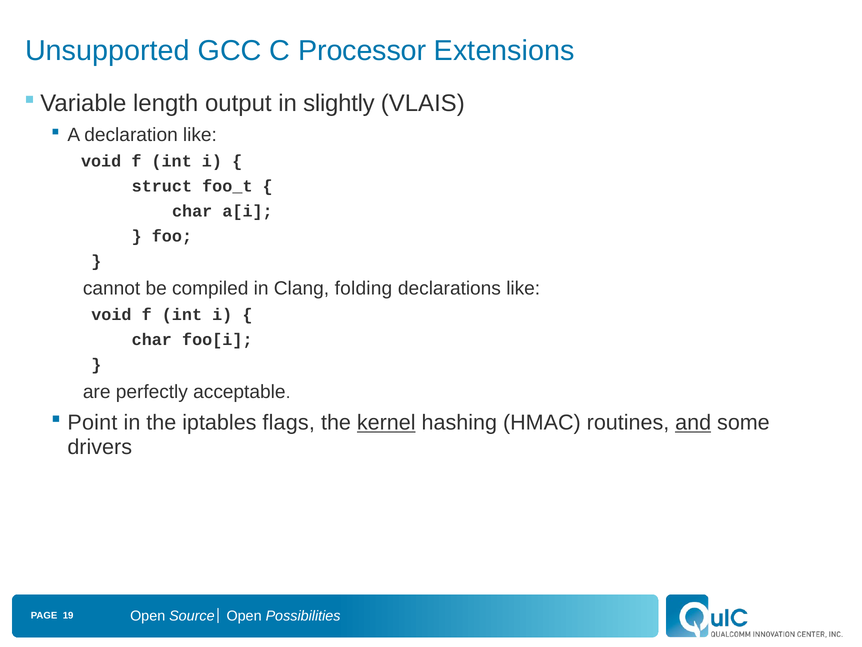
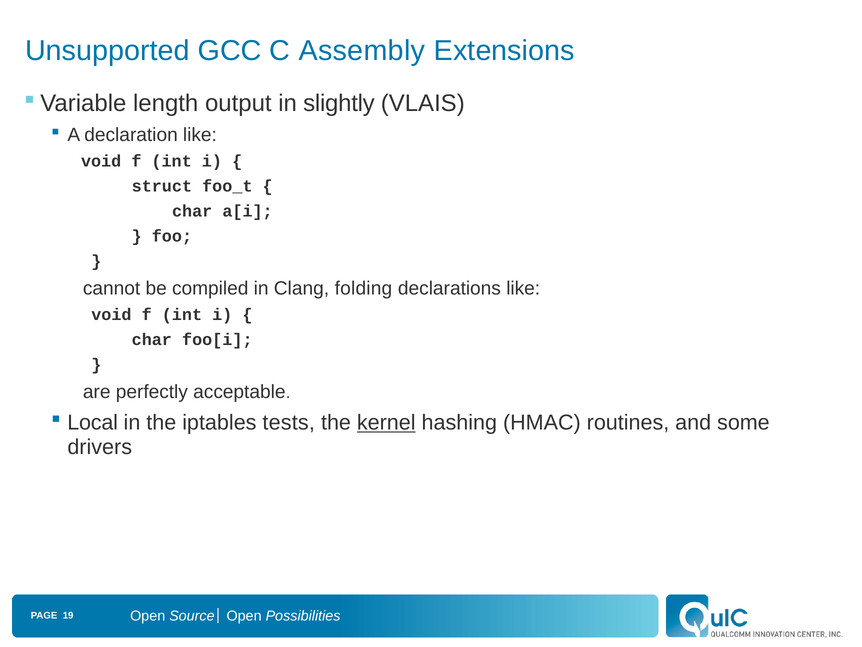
Processor: Processor -> Assembly (362, 51)
Point: Point -> Local (93, 422)
flags: flags -> tests (289, 422)
and underline: present -> none (693, 422)
